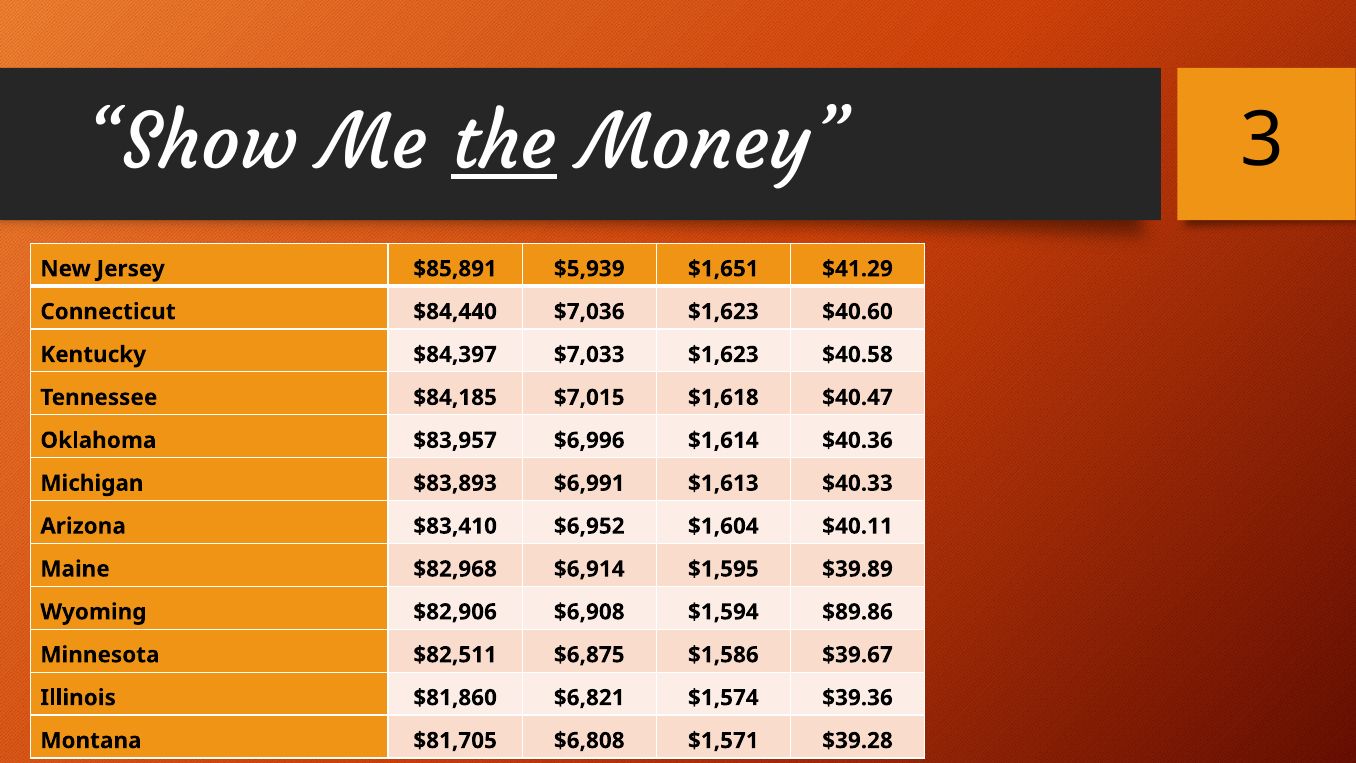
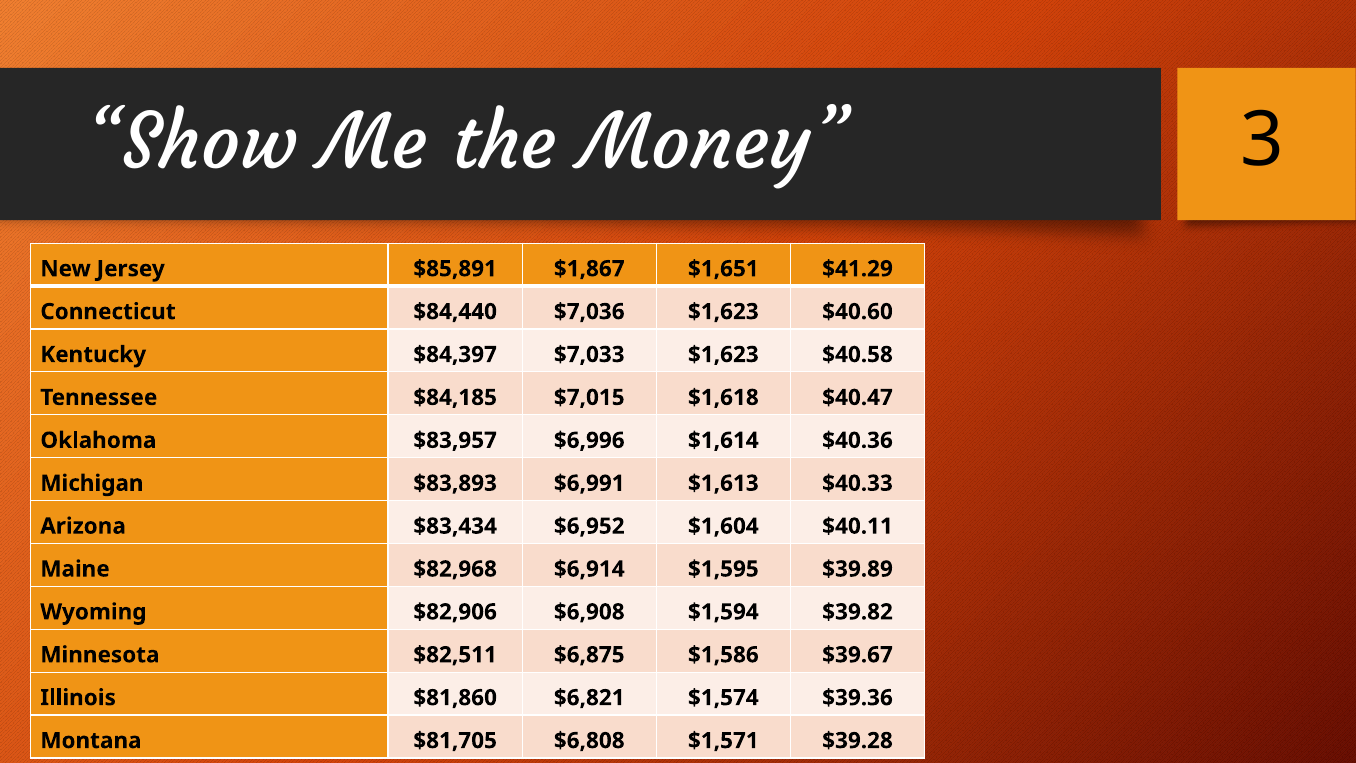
the underline: present -> none (504, 143)
$5,939: $5,939 -> $1,867 (589, 269)
$83,410: $83,410 -> $83,434 (455, 526)
$89.86: $89.86 -> $39.82 (858, 612)
